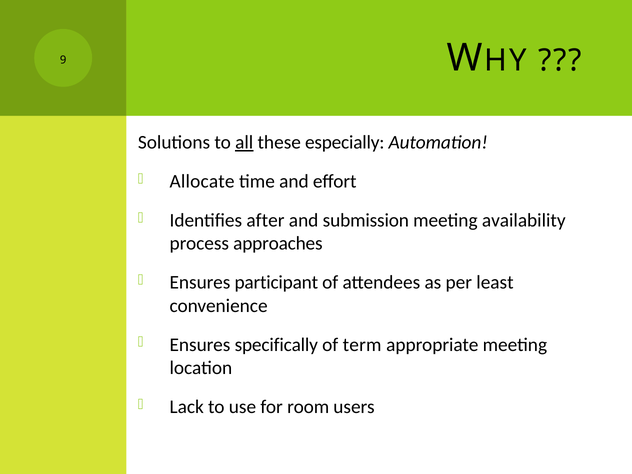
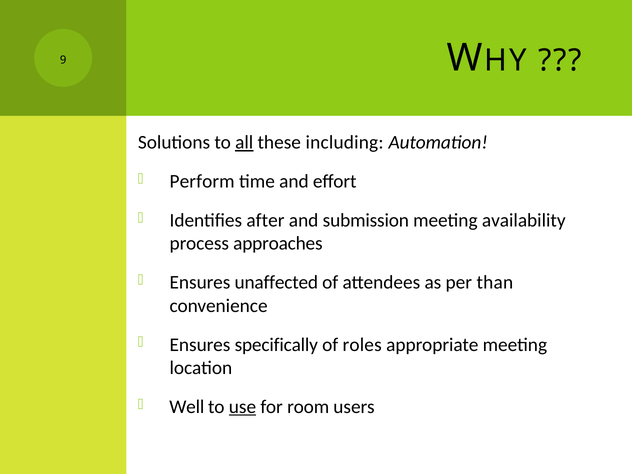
especially: especially -> including (345, 142)
Allocate: Allocate -> Perform (202, 181)
participant: participant -> unaffected (276, 283)
least: least -> than (495, 283)
term: term -> roles (362, 345)
Lack: Lack -> Well (187, 407)
use underline: none -> present (242, 407)
